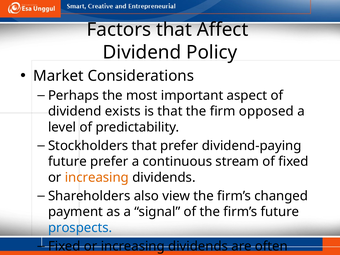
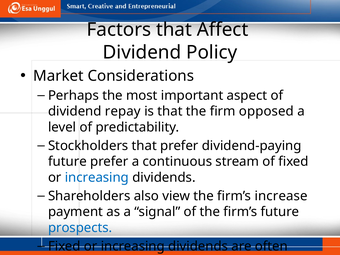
exists: exists -> repay (123, 111)
increasing colour: orange -> blue (97, 177)
changed: changed -> increase (281, 196)
